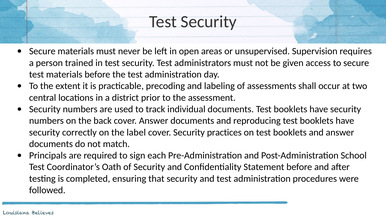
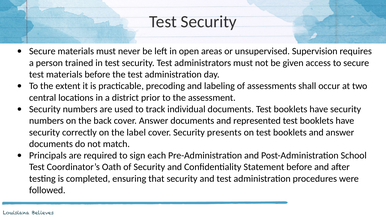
reproducing: reproducing -> represented (257, 121)
practices: practices -> presents (224, 132)
